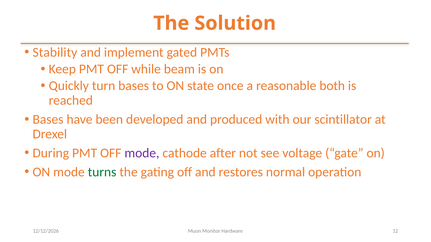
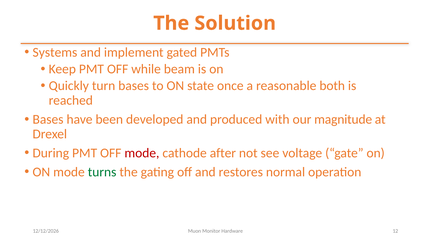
Stability: Stability -> Systems (55, 52)
scintillator: scintillator -> magnitude (343, 120)
mode colour: purple -> red (142, 153)
